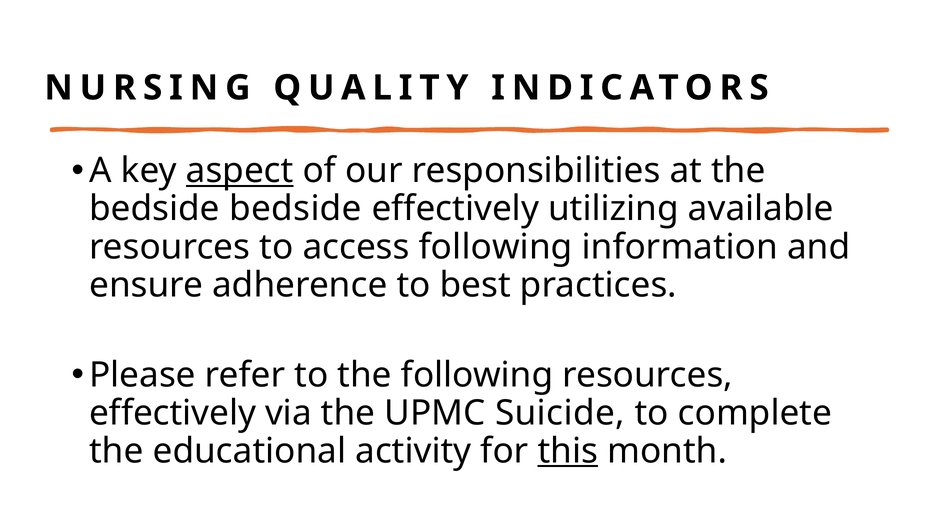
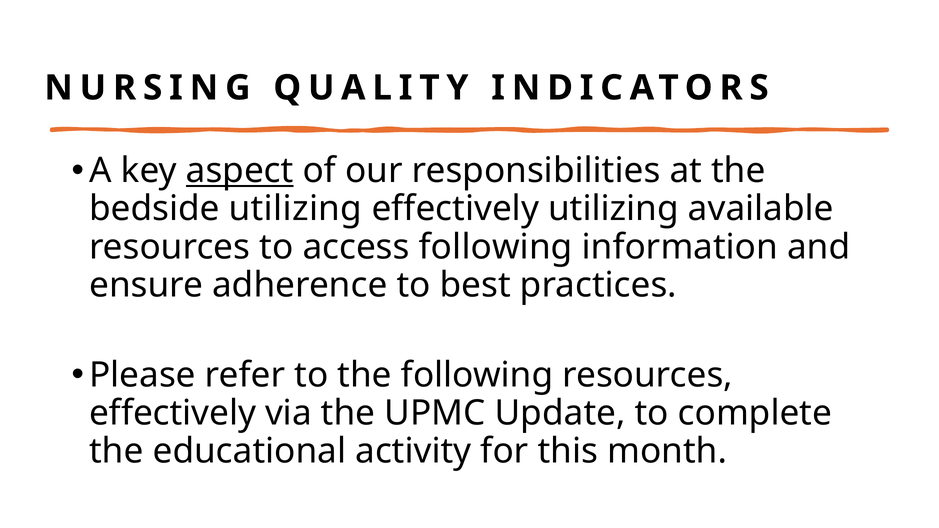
bedside bedside: bedside -> utilizing (295, 209)
Suicide: Suicide -> Update (560, 413)
this underline: present -> none (568, 451)
